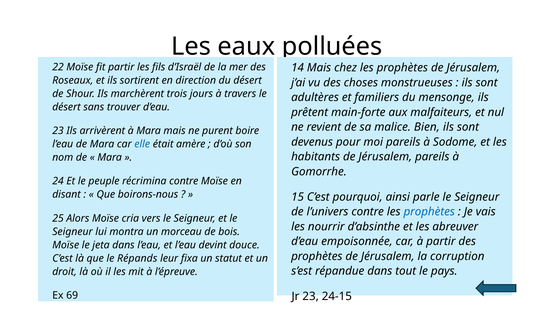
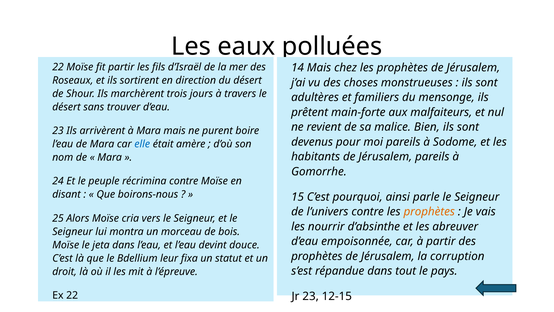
prophètes colour: blue -> orange (429, 211)
Répands: Répands -> Bdellium (137, 258)
Ex 69: 69 -> 22 (72, 295)
24-15: 24-15 -> 12-15 (337, 296)
